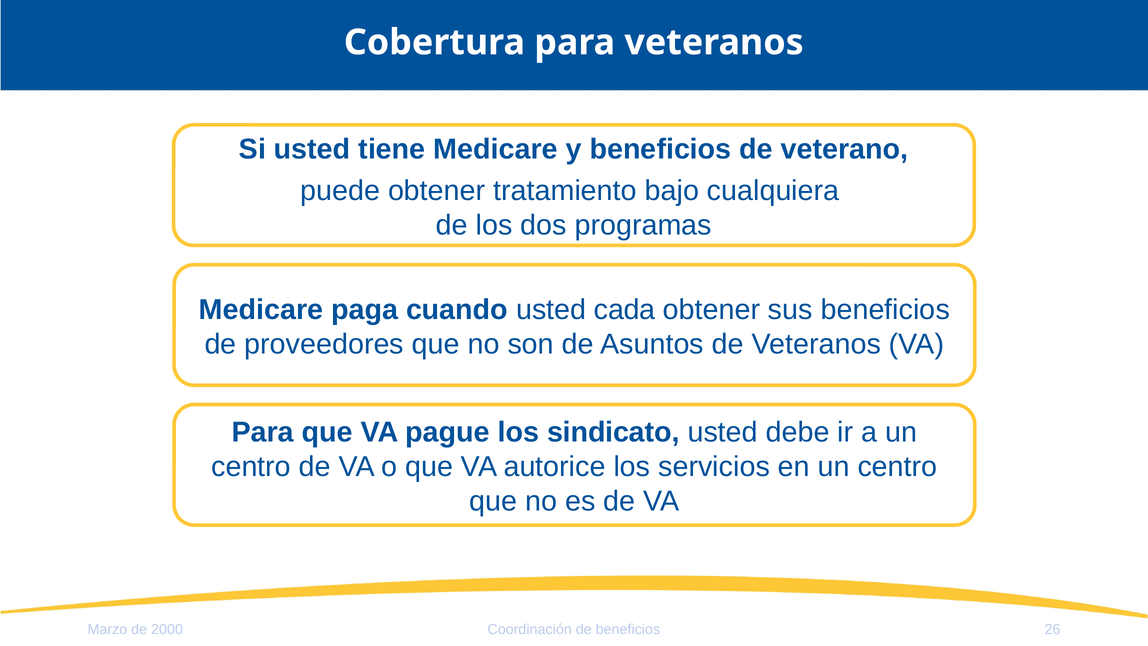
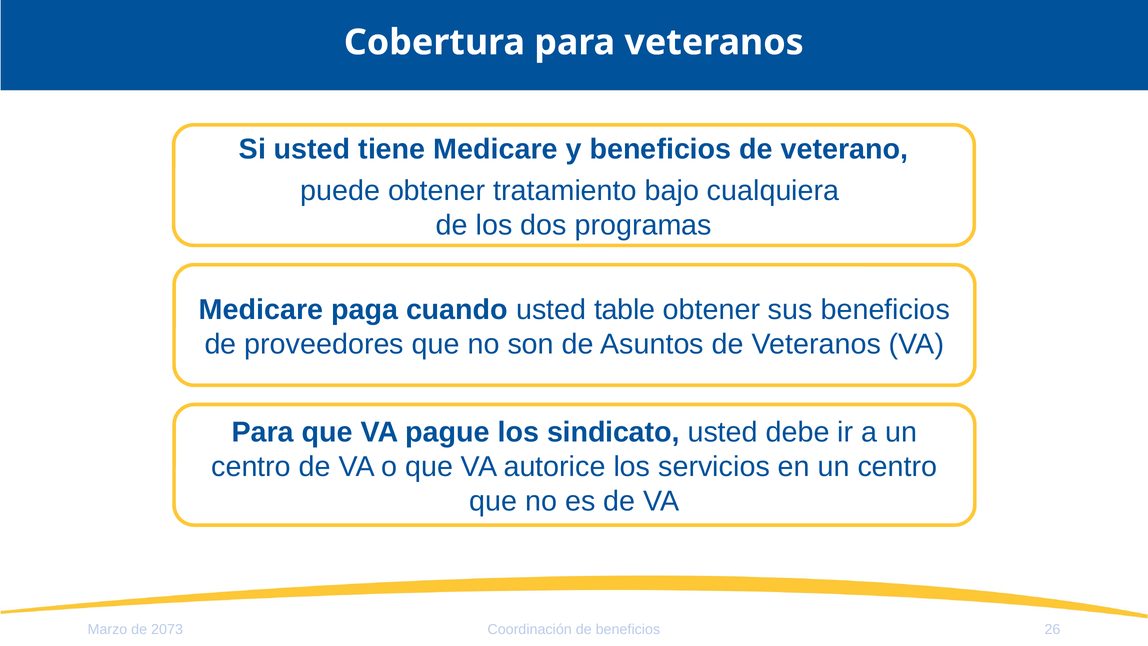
cada: cada -> table (625, 310)
2000: 2000 -> 2073 (167, 629)
